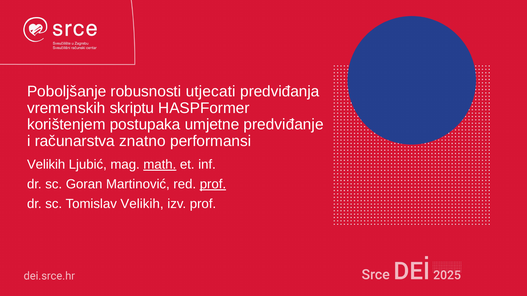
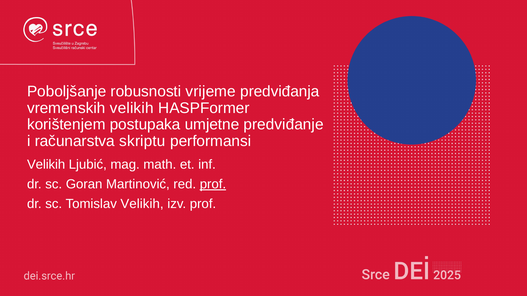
utjecati: utjecati -> vrijeme (211, 92)
vremenskih skriptu: skriptu -> velikih (132, 108)
znatno: znatno -> skriptu (142, 141)
math underline: present -> none (160, 165)
